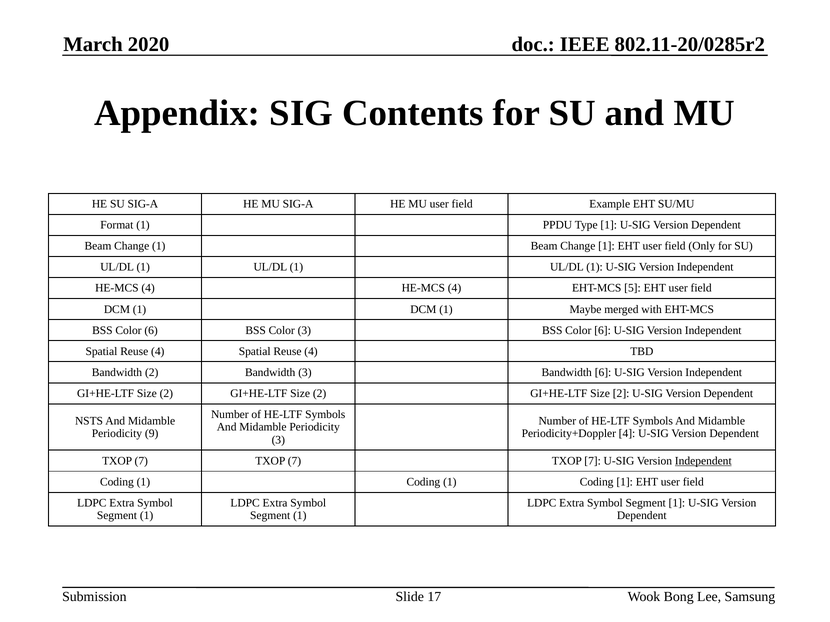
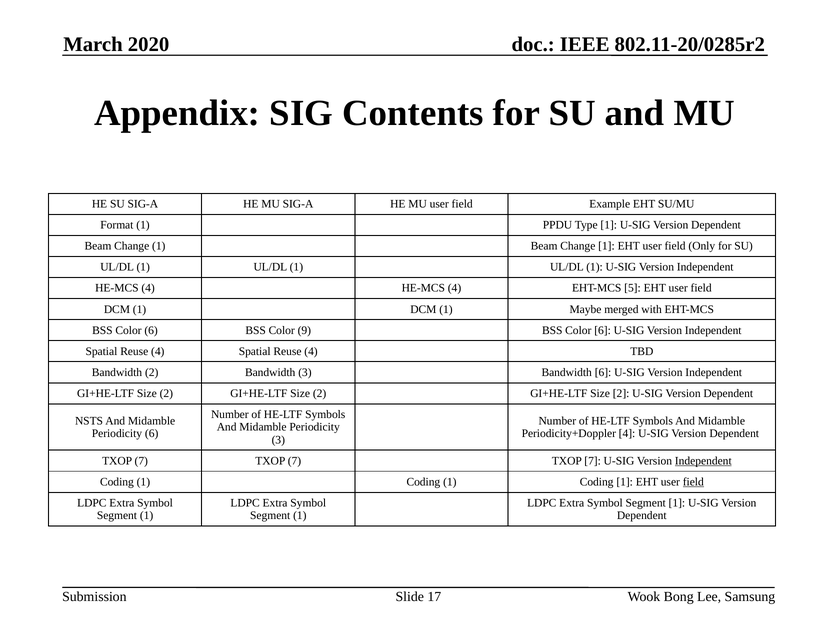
Color 3: 3 -> 9 (304, 331)
Periodicity 9: 9 -> 6 (152, 434)
field underline: none -> present (693, 482)
